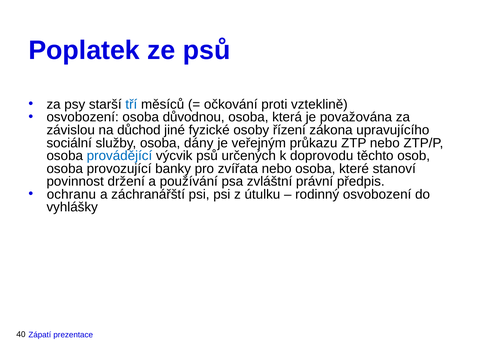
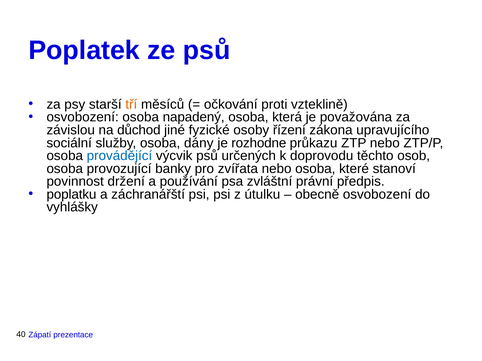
tří colour: blue -> orange (131, 105)
důvodnou: důvodnou -> napadený (194, 117)
veřejným: veřejným -> rozhodne (259, 143)
ochranu: ochranu -> poplatku (71, 195)
rodinný: rodinný -> obecně (317, 195)
